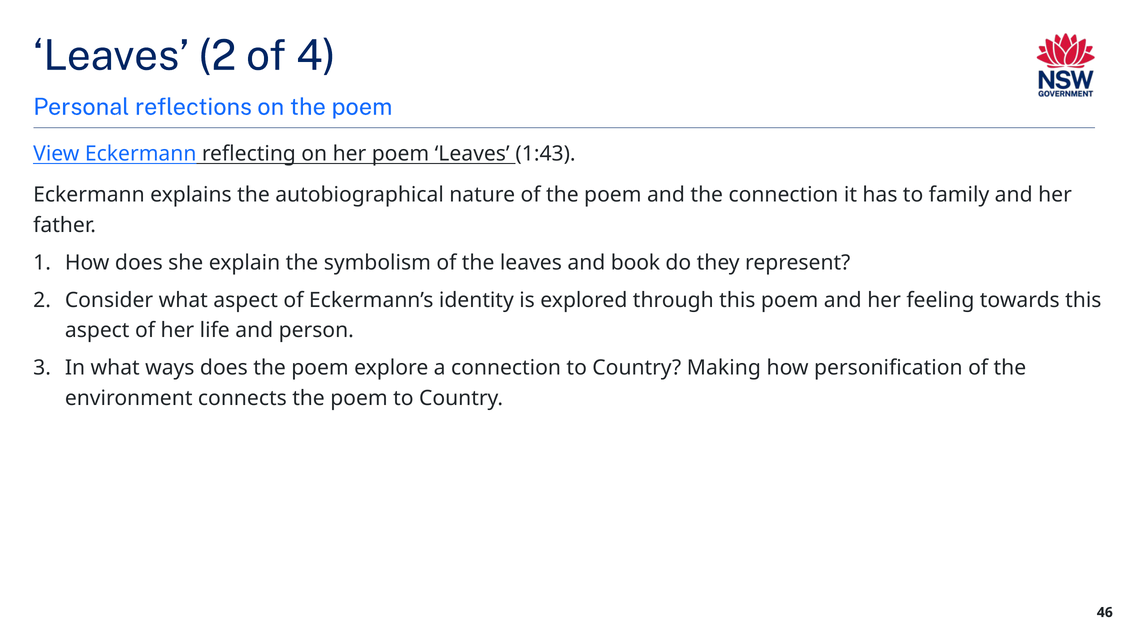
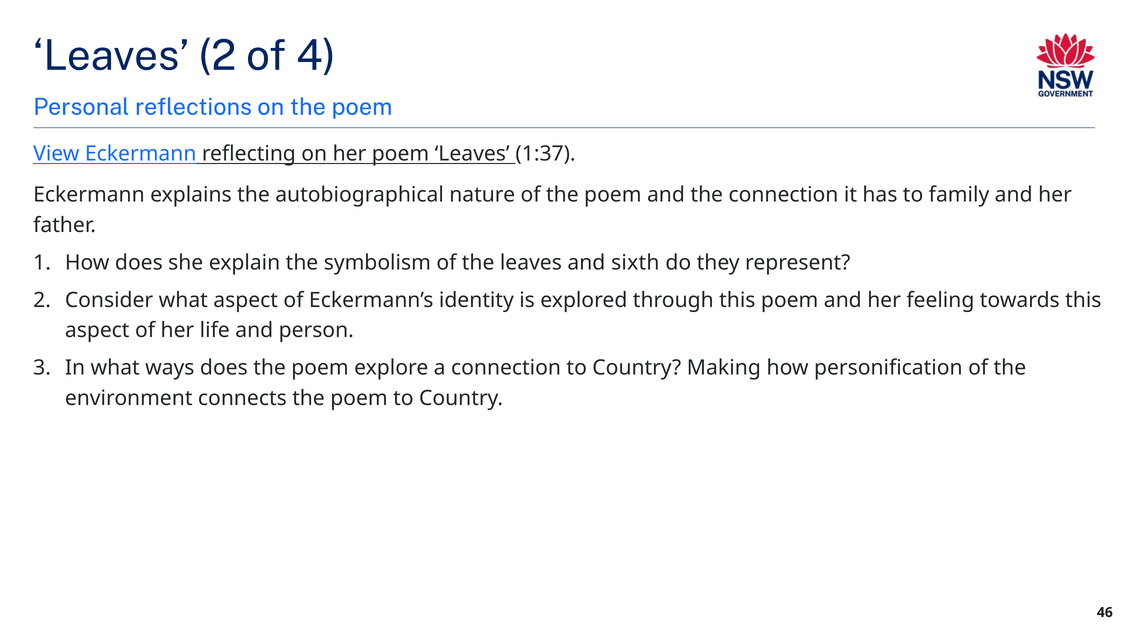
1:43: 1:43 -> 1:37 (546, 154)
book: book -> sixth (635, 263)
